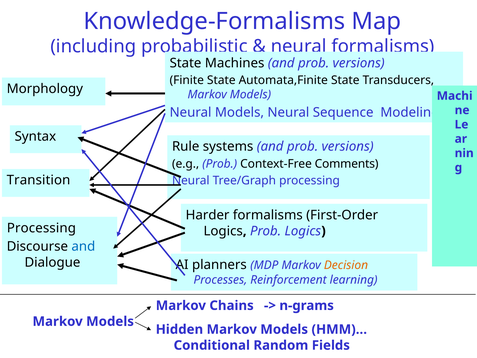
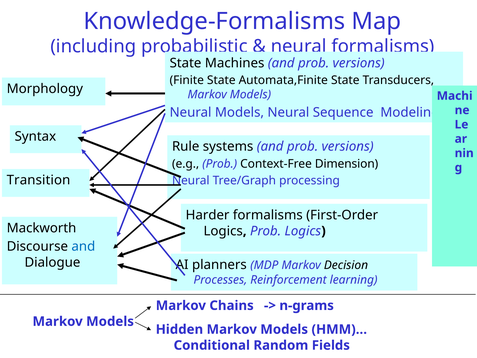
Comments: Comments -> Dimension (347, 164)
Processing: Processing -> Mackworth (41, 228)
Decision colour: orange -> black (346, 265)
